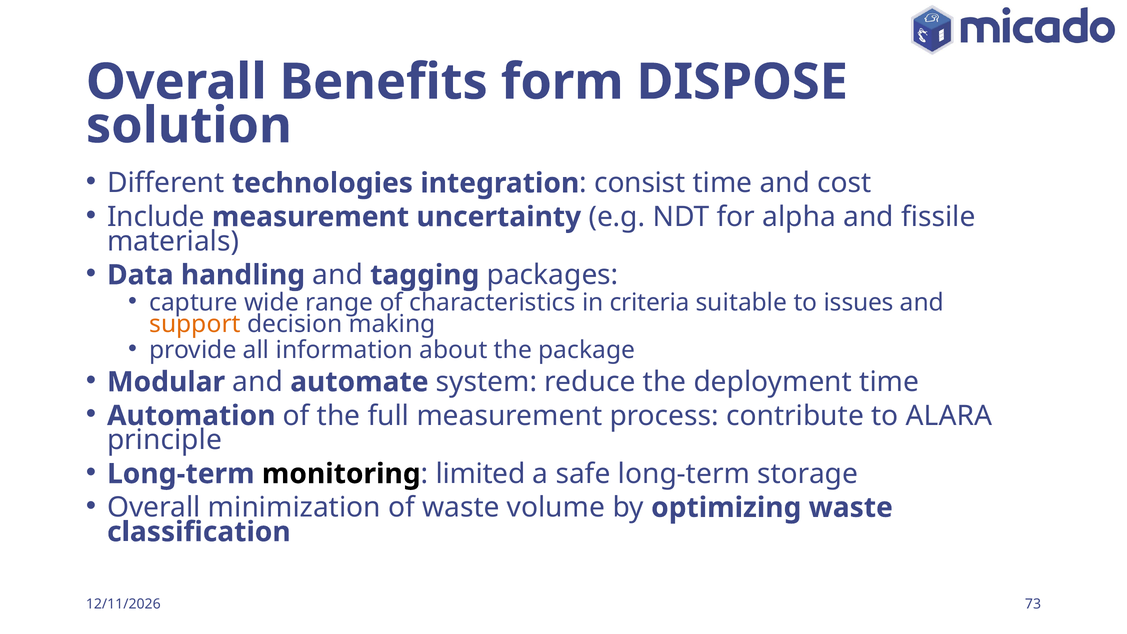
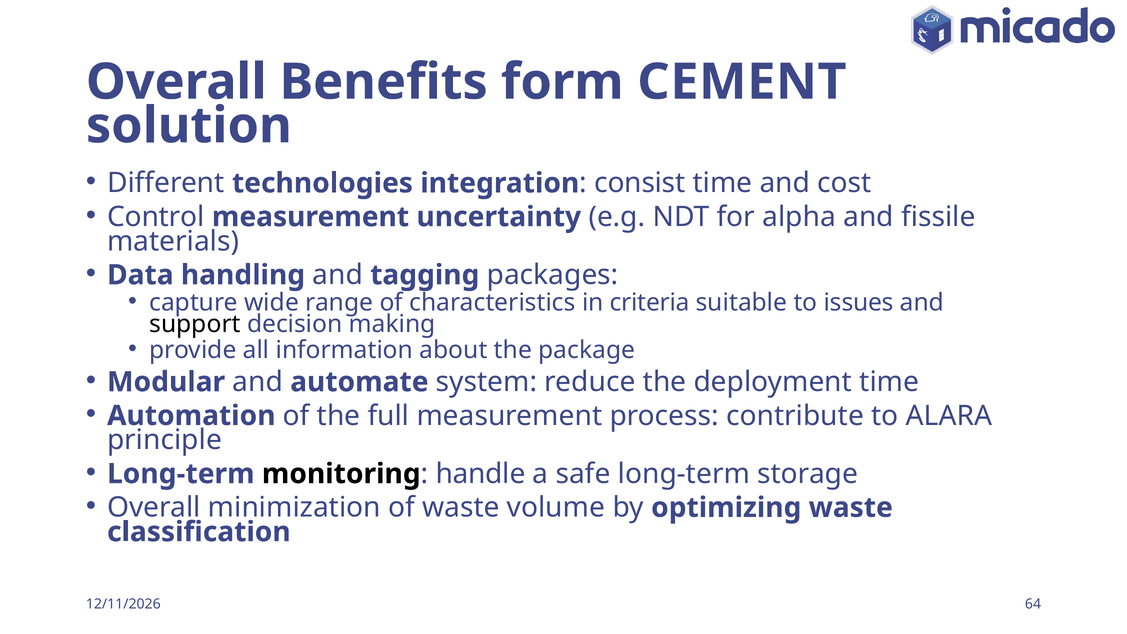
DISPOSE: DISPOSE -> CEMENT (742, 82)
Include: Include -> Control (156, 217)
support colour: orange -> black (195, 324)
limited: limited -> handle (480, 474)
73: 73 -> 64 (1033, 604)
